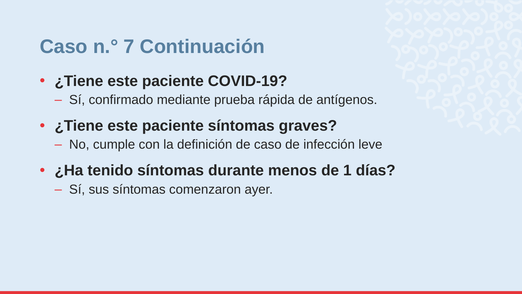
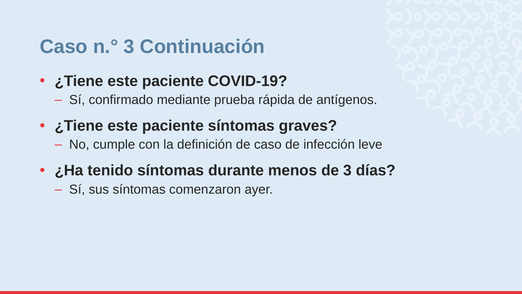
n.° 7: 7 -> 3 (129, 47)
de 1: 1 -> 3 (347, 170)
